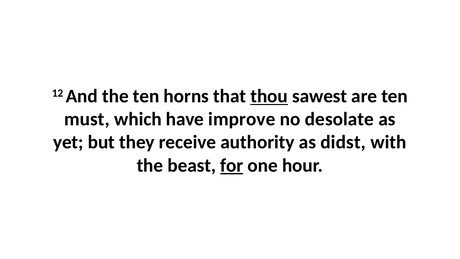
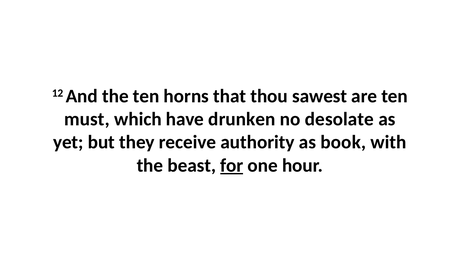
thou underline: present -> none (269, 96)
improve: improve -> drunken (242, 119)
didst: didst -> book (343, 142)
